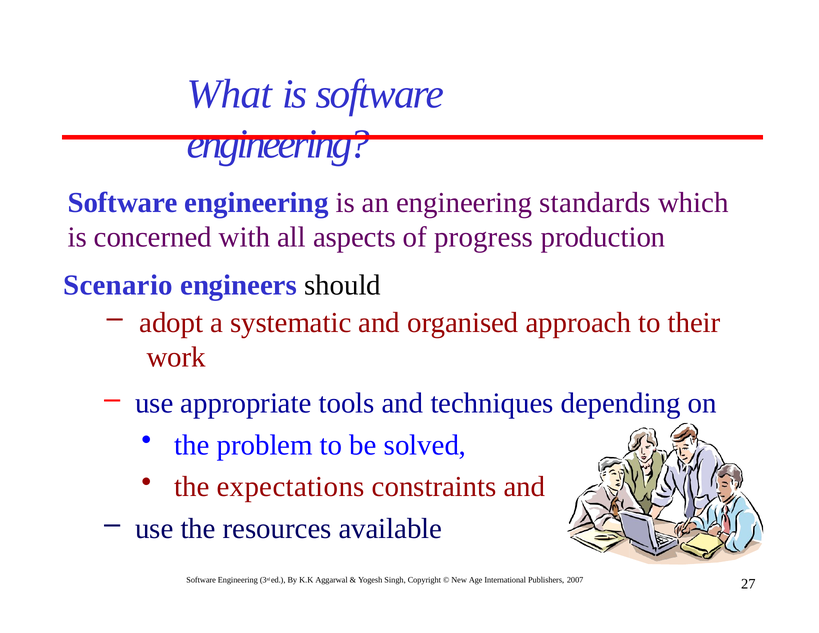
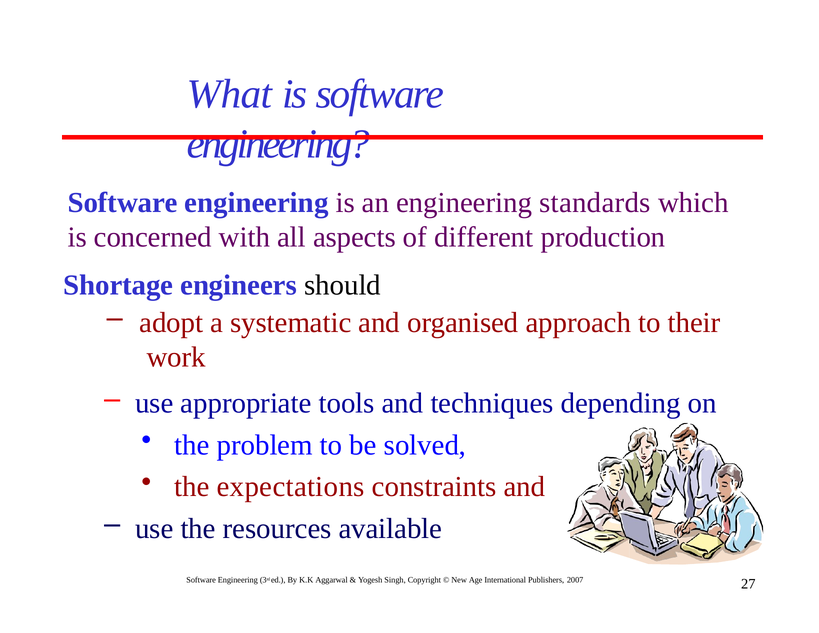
progress: progress -> different (484, 237)
Scenario: Scenario -> Shortage (118, 285)
